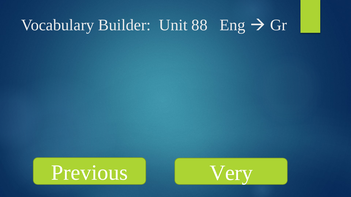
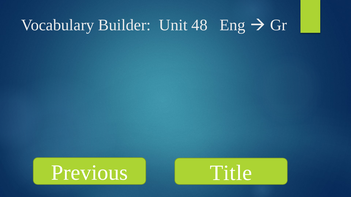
88: 88 -> 48 (200, 25)
Very: Very -> Title (231, 173)
